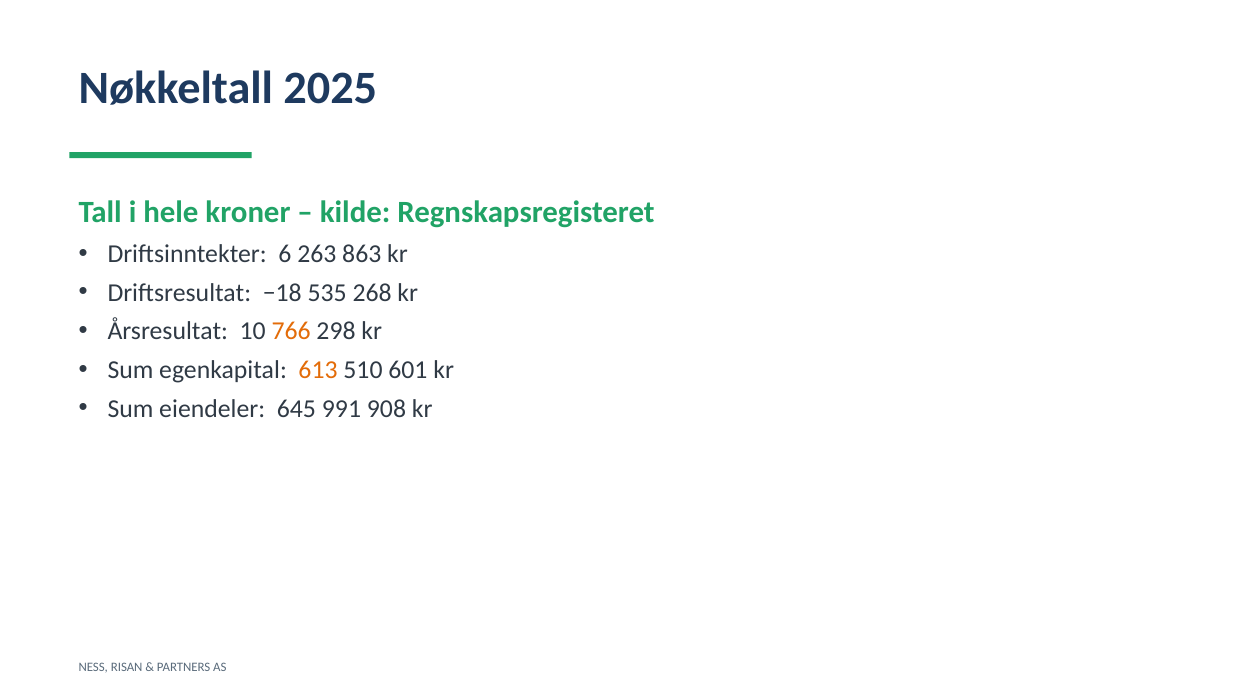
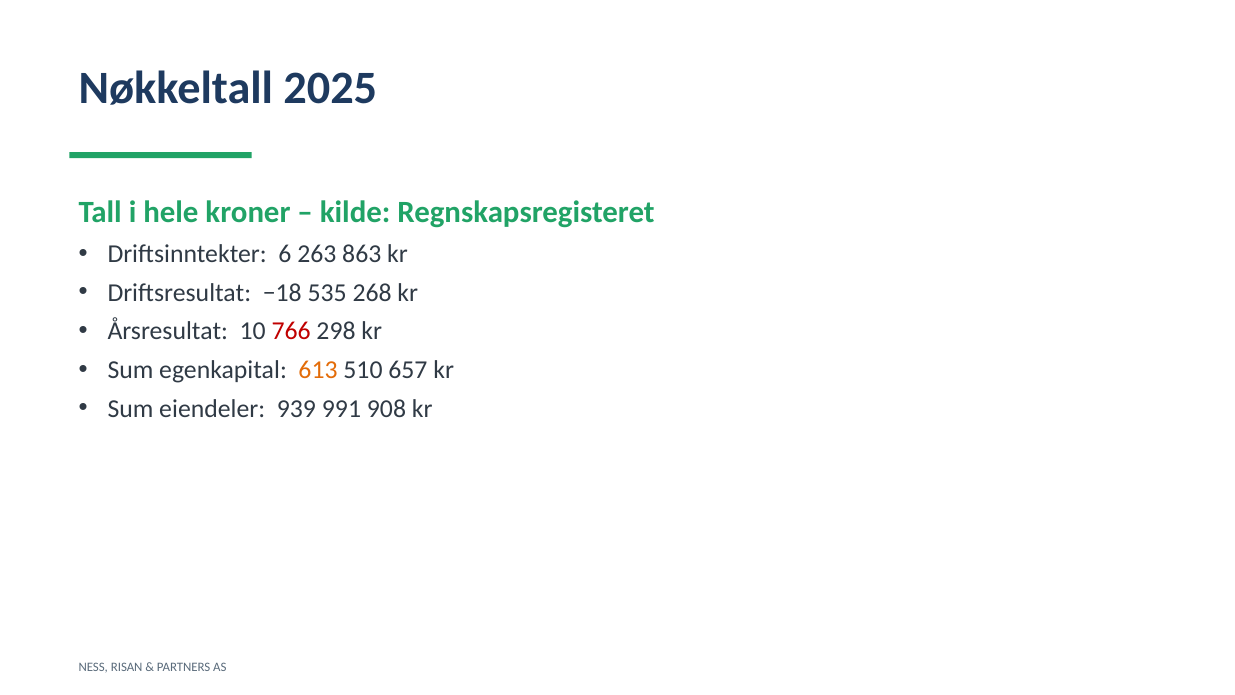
766 colour: orange -> red (291, 331)
601: 601 -> 657 (408, 370)
645: 645 -> 939 (296, 408)
